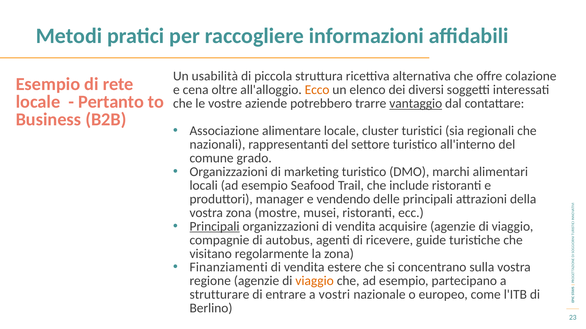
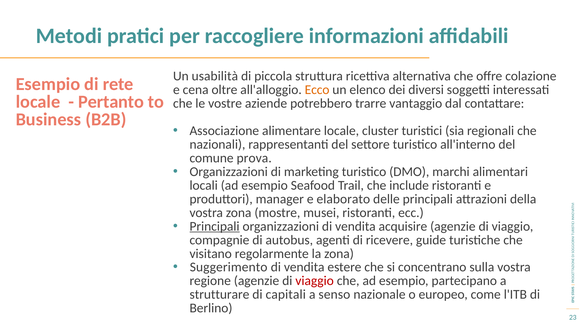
vantaggio underline: present -> none (416, 104)
grado: grado -> prova (254, 158)
vendendo: vendendo -> elaborato (343, 199)
Finanziamenti: Finanziamenti -> Suggerimento (229, 268)
viaggio colour: orange -> red (315, 281)
entrare: entrare -> capitali (286, 295)
vostri: vostri -> senso (334, 295)
